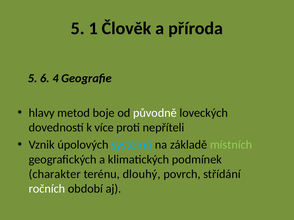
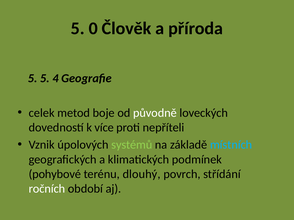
1: 1 -> 0 (93, 28)
5 6: 6 -> 5 (45, 78)
hlavy: hlavy -> celek (42, 113)
systémů colour: light blue -> light green (132, 145)
místních colour: light green -> light blue (231, 145)
charakter: charakter -> pohybové (55, 174)
